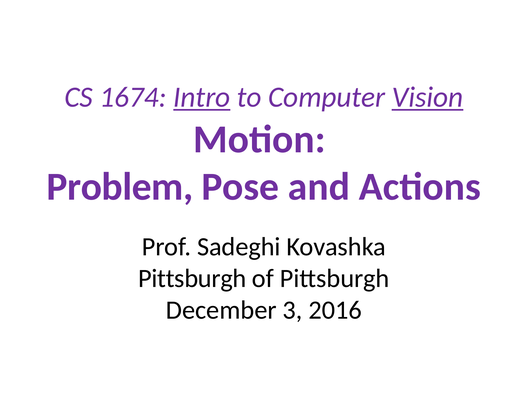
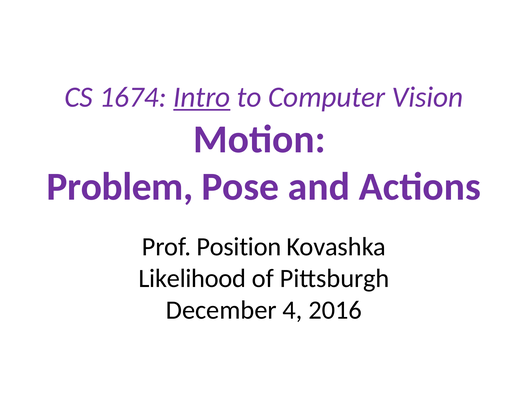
Vision underline: present -> none (428, 97)
Sadeghi: Sadeghi -> Position (239, 247)
Pittsburgh: Pittsburgh -> Likelihood (192, 278)
3: 3 -> 4 (293, 310)
